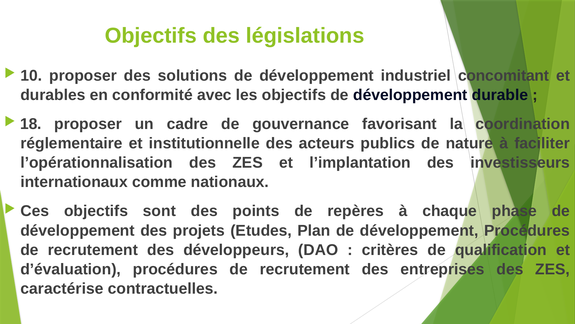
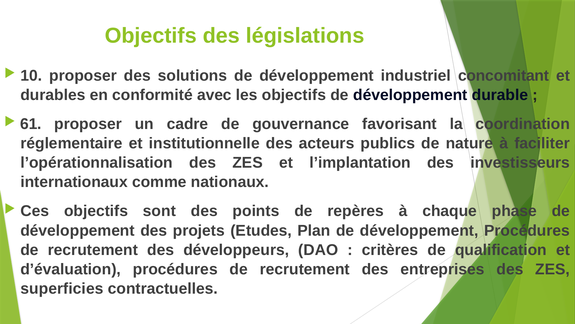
18: 18 -> 61 (31, 124)
caractérise: caractérise -> superficies (62, 288)
